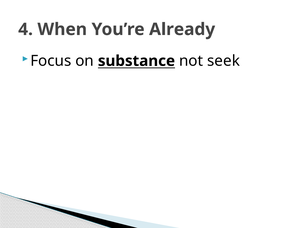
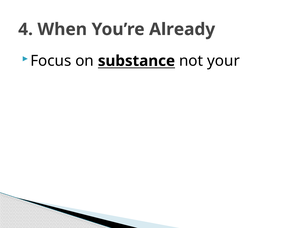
seek: seek -> your (224, 61)
